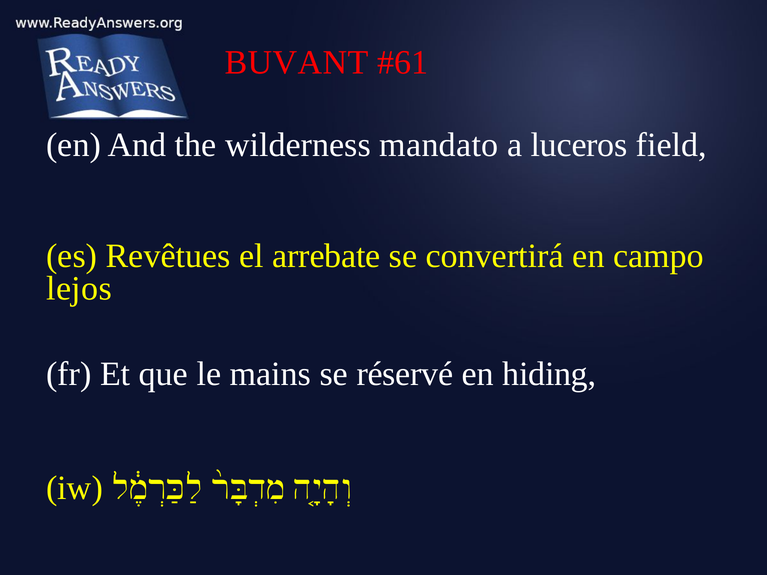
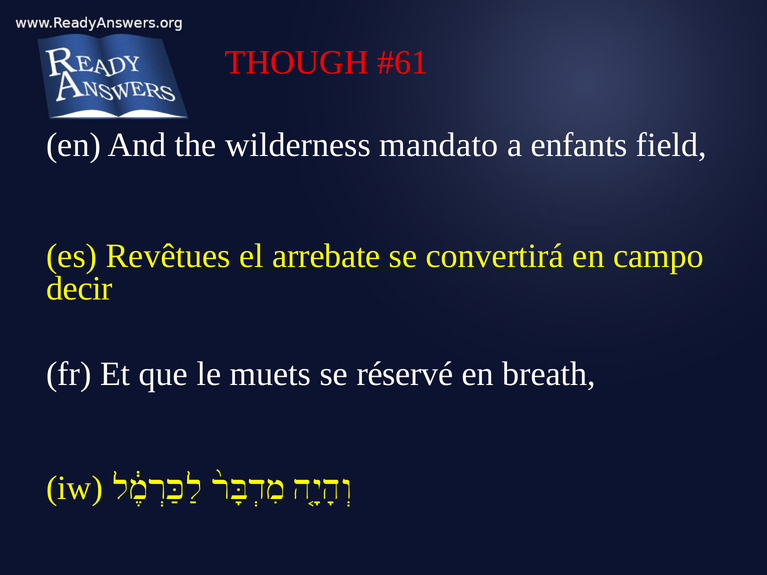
BUVANT: BUVANT -> THOUGH (297, 62)
luceros: luceros -> enfants (579, 145)
lejos: lejos -> decir (79, 289)
mains: mains -> muets (270, 374)
hiding: hiding -> breath (549, 374)
